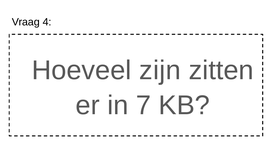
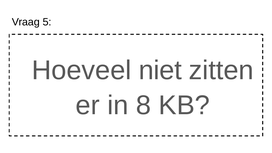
4: 4 -> 5 (47, 22)
zijn: zijn -> niet (160, 70)
7: 7 -> 8 (143, 105)
